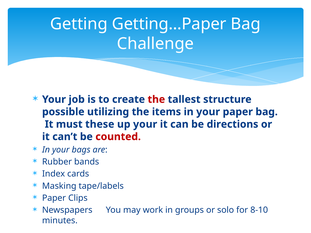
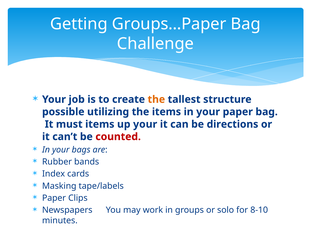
Getting…Paper: Getting…Paper -> Groups…Paper (169, 24)
the colour: red -> orange (156, 100)
must these: these -> items (100, 124)
